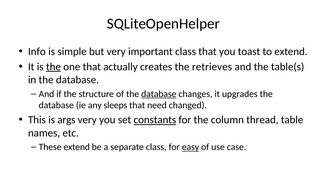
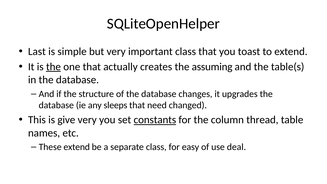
Info: Info -> Last (37, 51)
retrieves: retrieves -> assuming (212, 67)
database underline: present -> none (159, 94)
args: args -> give (66, 120)
easy underline: present -> none (190, 147)
case: case -> deal (236, 147)
